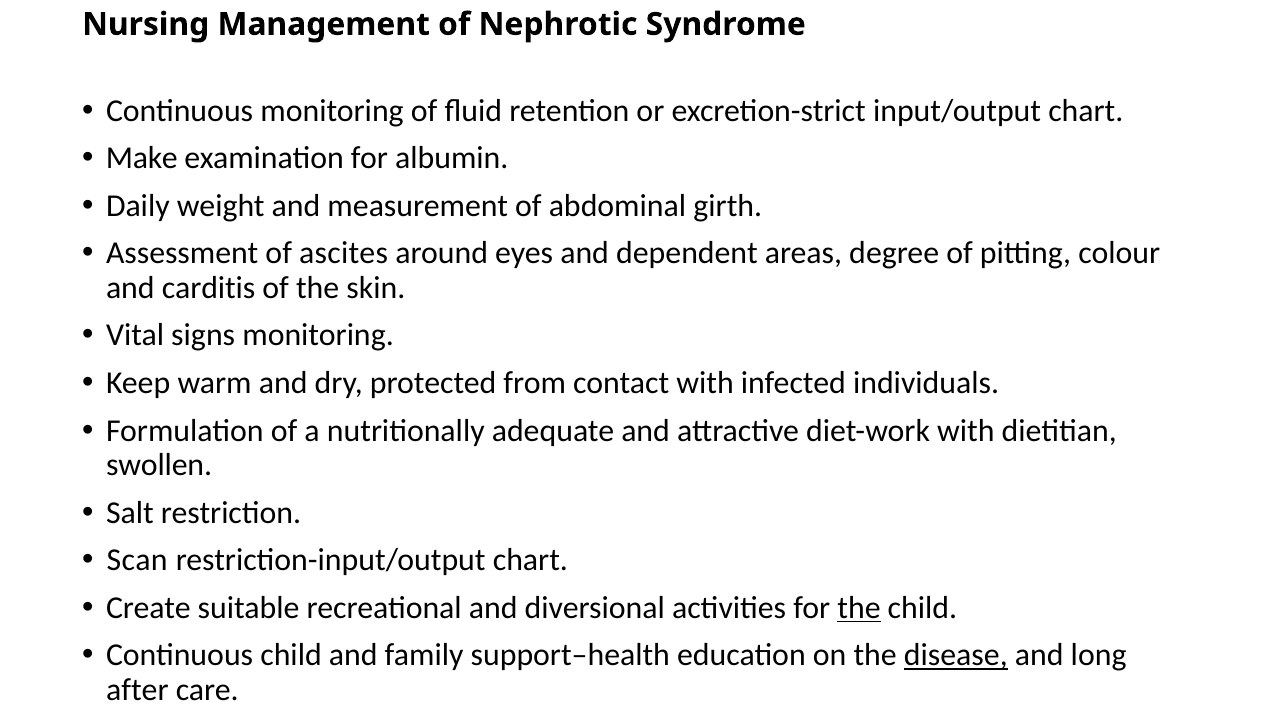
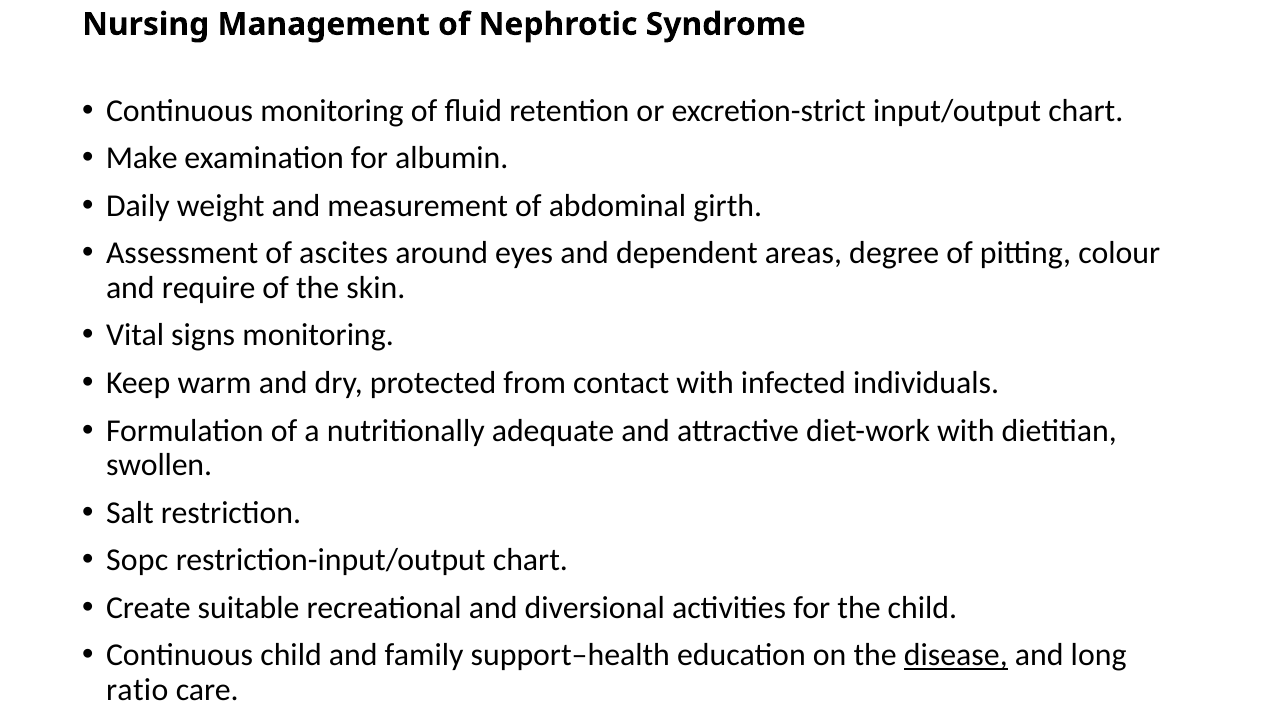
carditis: carditis -> require (209, 288)
Scan: Scan -> Sopc (137, 560)
the underline: present -> none (859, 608)
after: after -> ratio (137, 690)
